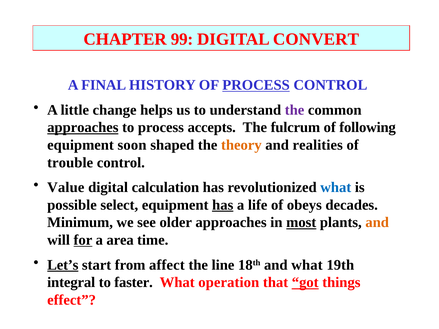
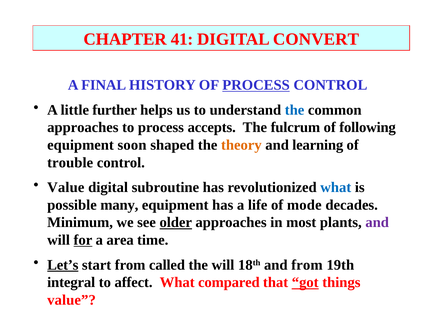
99: 99 -> 41 (182, 39)
change: change -> further (115, 110)
the colour: purple -> blue (295, 110)
approaches underline: present -> none (83, 128)
realities: realities -> learning (318, 145)
calculation: calculation -> subroutine (165, 188)
select: select -> many (119, 205)
has underline: present -> none (223, 205)
obeys: obeys -> mode (304, 205)
older underline: none -> present (176, 223)
most underline: present -> none (301, 223)
and colour: orange -> purple (377, 223)
affect: affect -> called (167, 265)
the line: line -> will (223, 265)
and what: what -> from (307, 265)
faster: faster -> affect (134, 283)
operation: operation -> compared (229, 283)
effect: effect -> value (72, 300)
